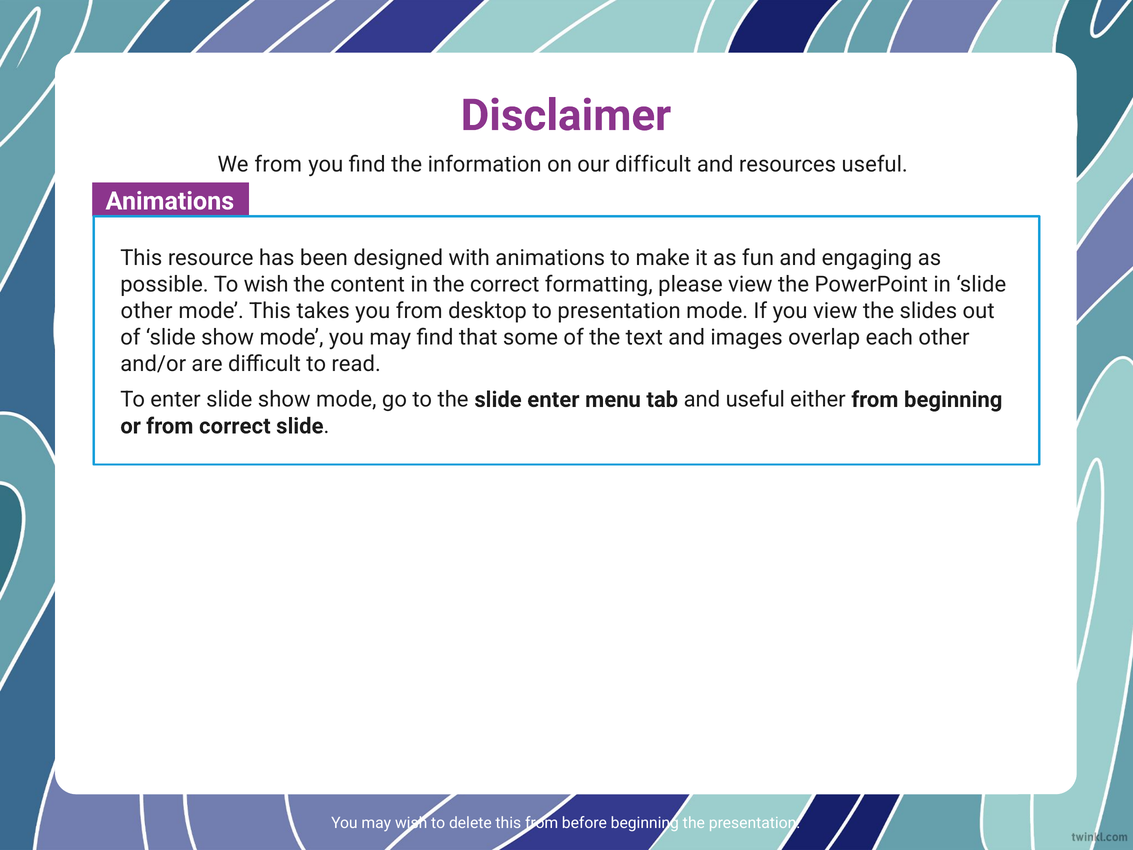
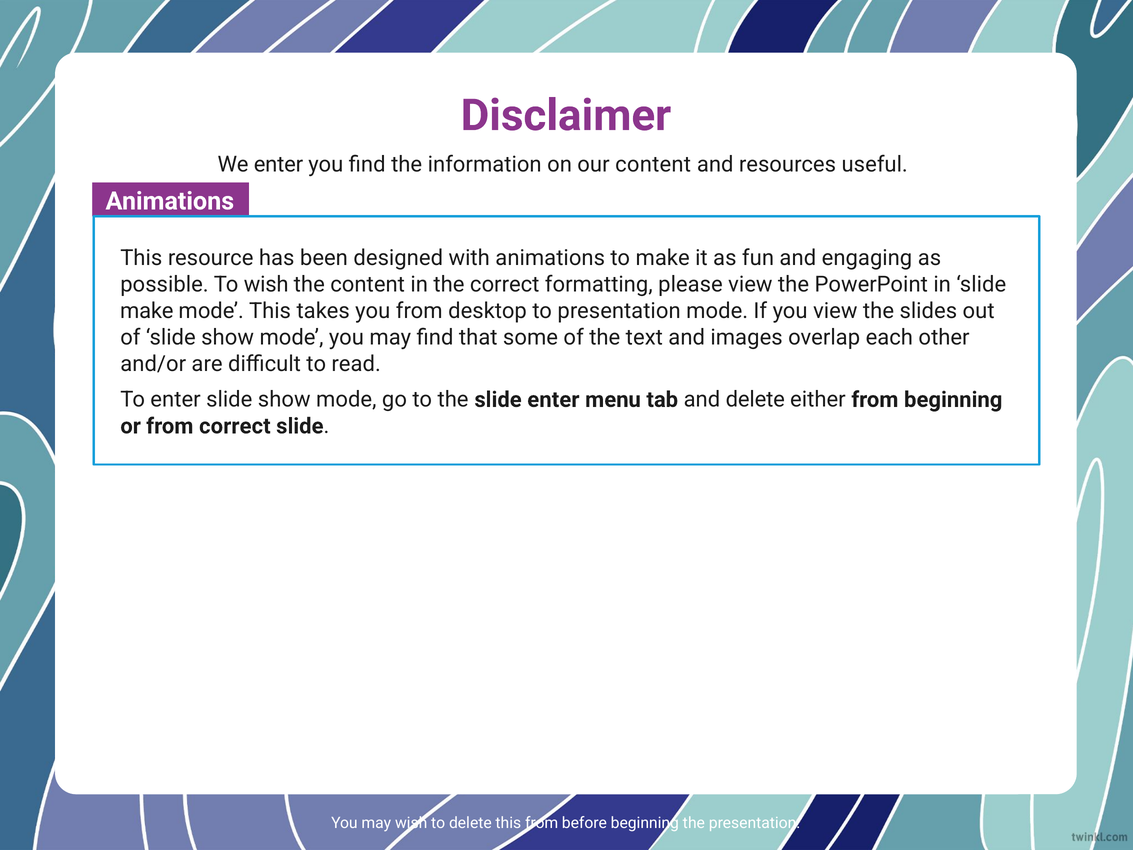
We from: from -> enter (278, 165)
our difficult: difficult -> content (653, 165)
other: other -> make (147, 311)
and useful: useful -> delete (755, 400)
